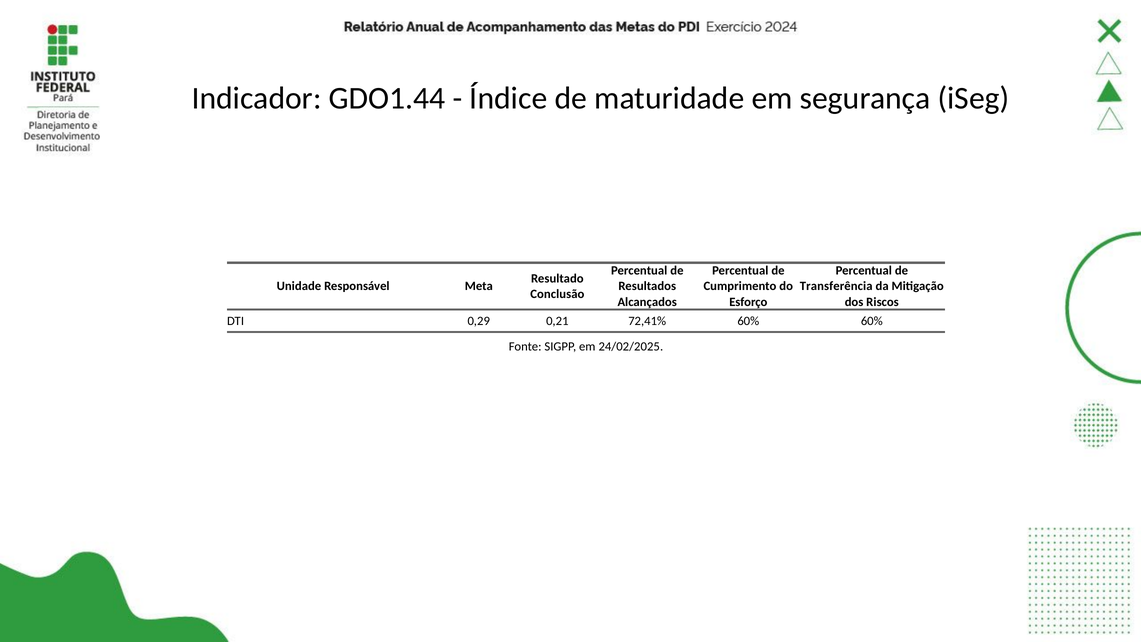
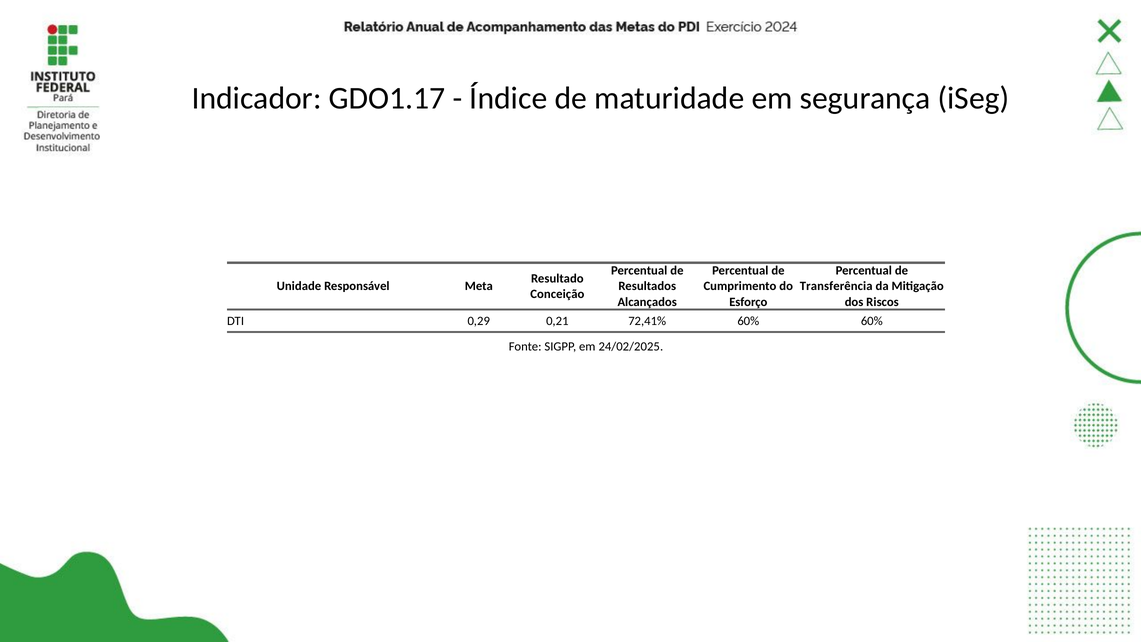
GDO1.44: GDO1.44 -> GDO1.17 (387, 98)
Conclusão: Conclusão -> Conceição (557, 294)
